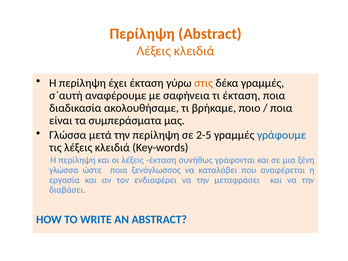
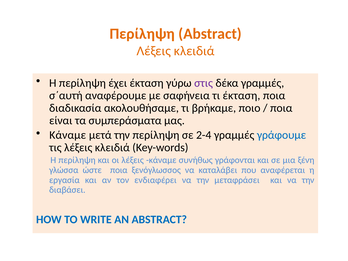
στις colour: orange -> purple (204, 83)
Γλώσσα: Γλώσσα -> Κάναμε (68, 135)
2-5: 2-5 -> 2-4 (204, 135)
λέξεις έκταση: έκταση -> κάναμε (161, 160)
